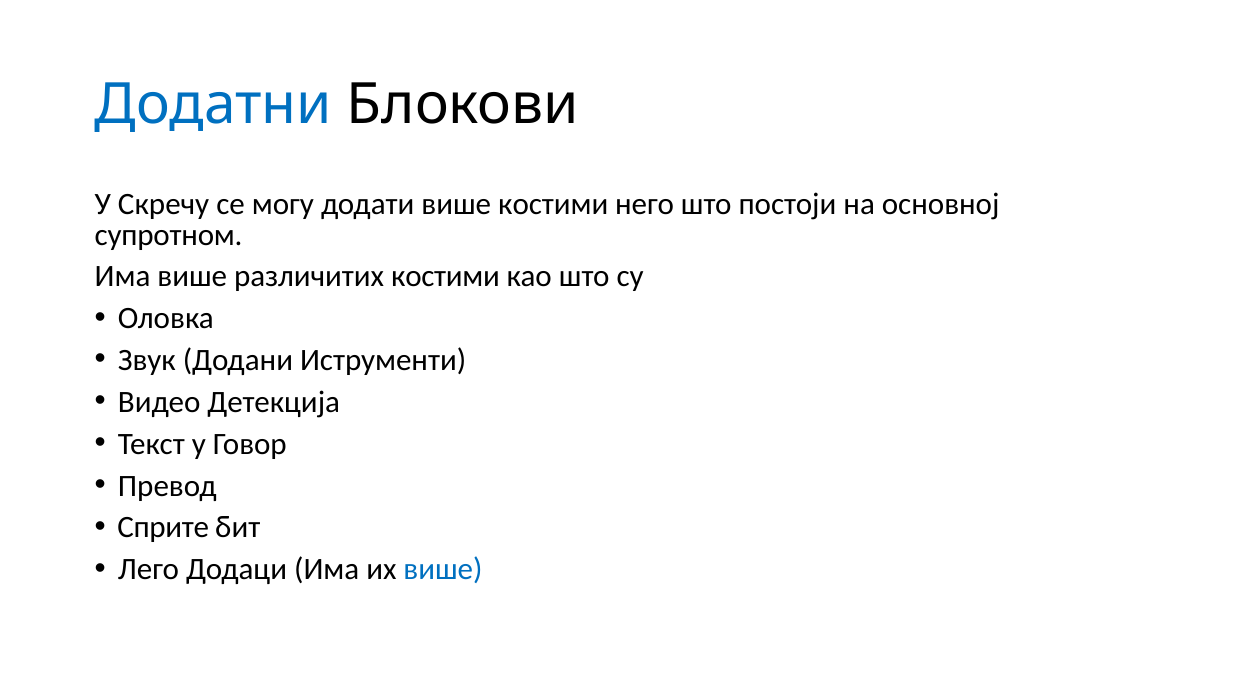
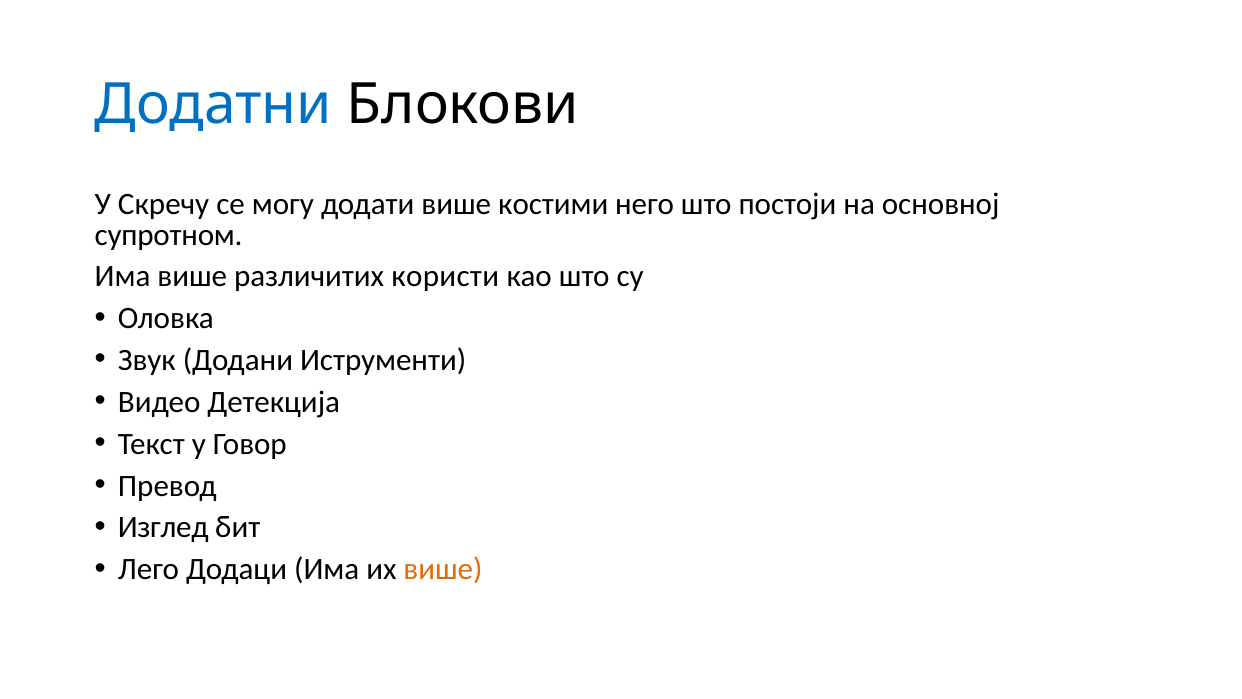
различитих костими: костими -> користи (445, 276)
Сприте: Сприте -> Изглед (163, 527)
више colour: blue -> orange (443, 569)
